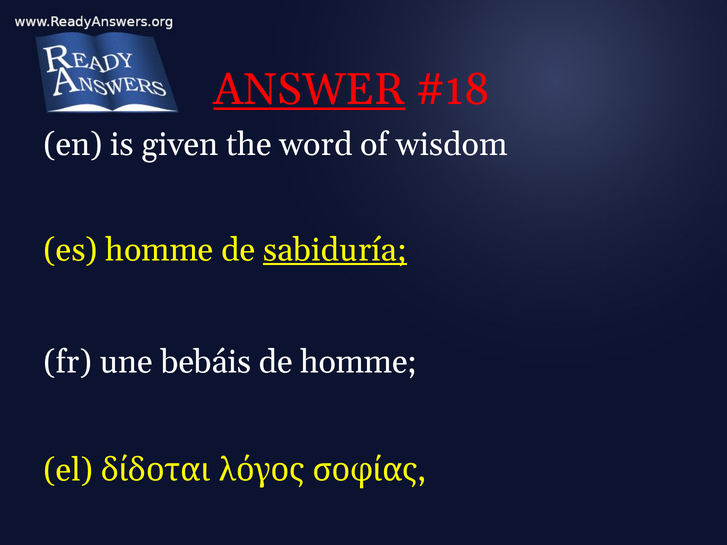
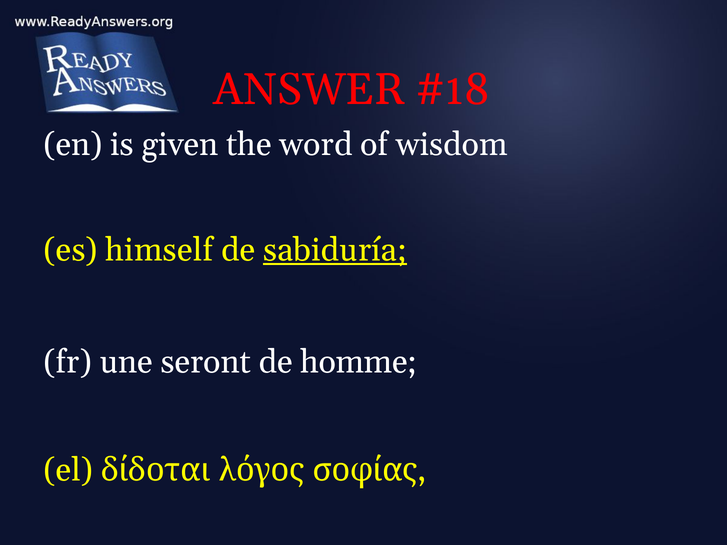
ANSWER underline: present -> none (309, 90)
es homme: homme -> himself (159, 250)
bebáis: bebáis -> seront (206, 362)
